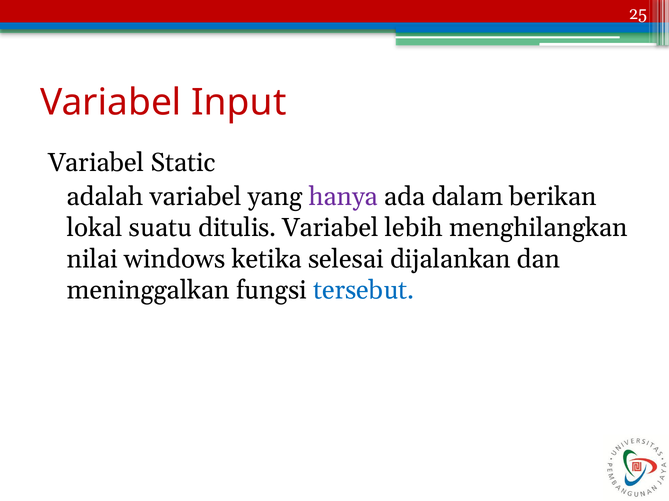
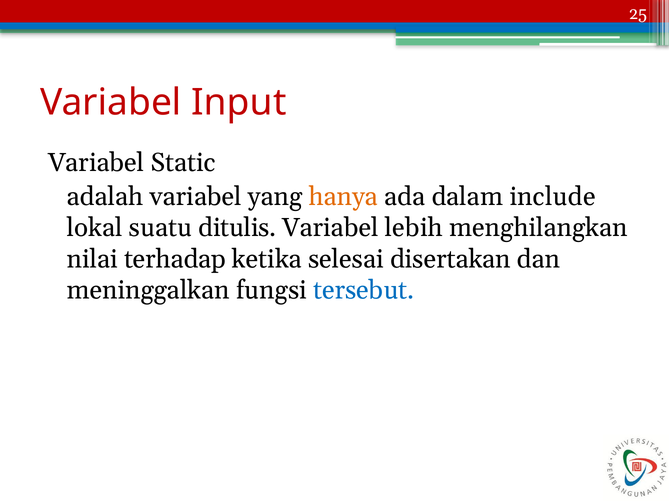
hanya colour: purple -> orange (343, 197)
berikan: berikan -> include (553, 197)
windows: windows -> terhadap (175, 259)
dijalankan: dijalankan -> disertakan (450, 259)
